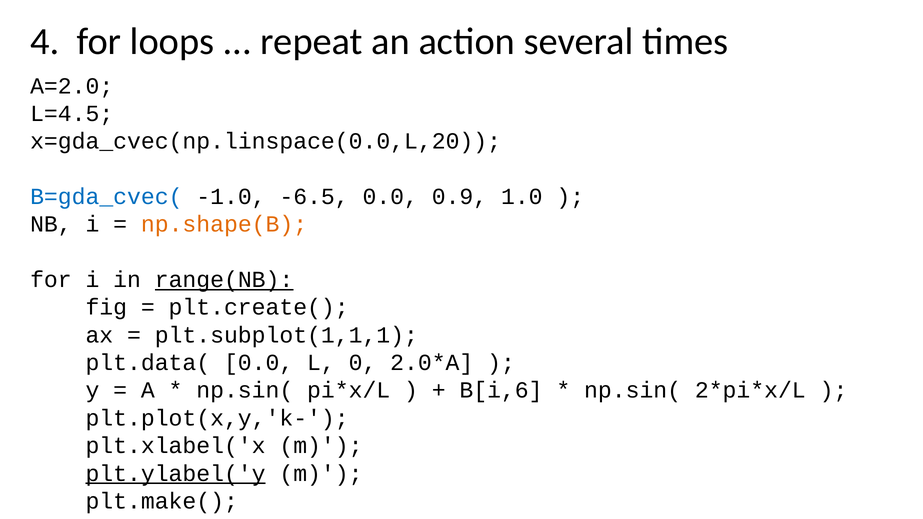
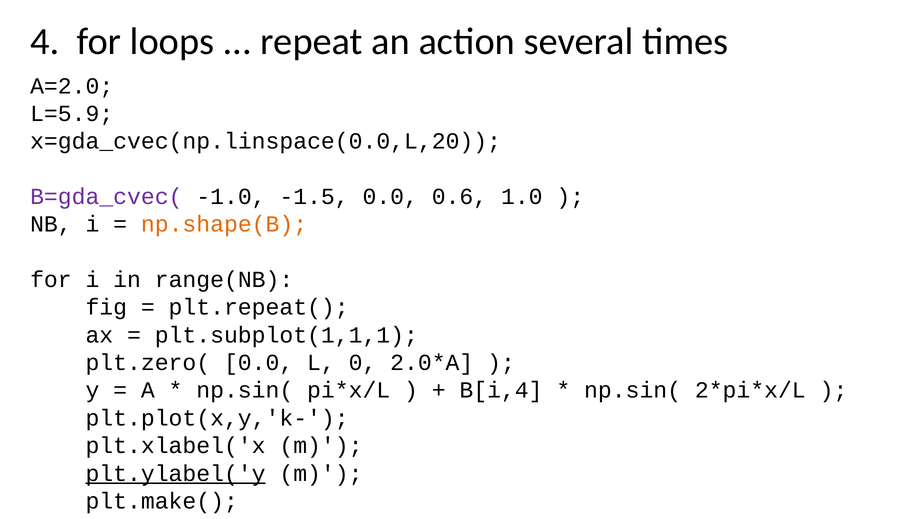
L=4.5: L=4.5 -> L=5.9 (72, 114)
B=gda_cvec( colour: blue -> purple (106, 197)
-6.5: -6.5 -> -1.5 (314, 197)
0.9: 0.9 -> 0.6 (459, 197)
range(NB underline: present -> none (224, 280)
plt.create(: plt.create( -> plt.repeat( (259, 307)
plt.data(: plt.data( -> plt.zero( (148, 363)
B[i,6: B[i,6 -> B[i,4 (501, 391)
